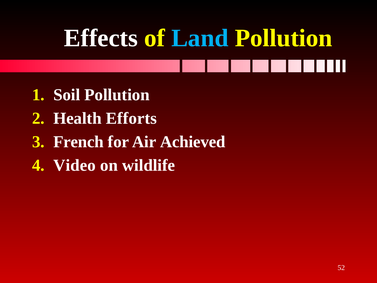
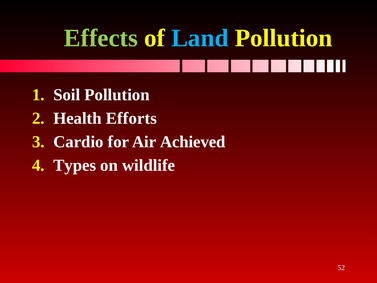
Effects colour: white -> light green (101, 38)
French: French -> Cardio (78, 142)
Video: Video -> Types (75, 165)
